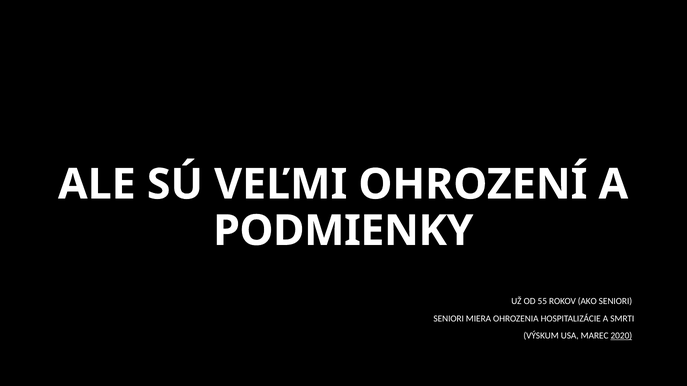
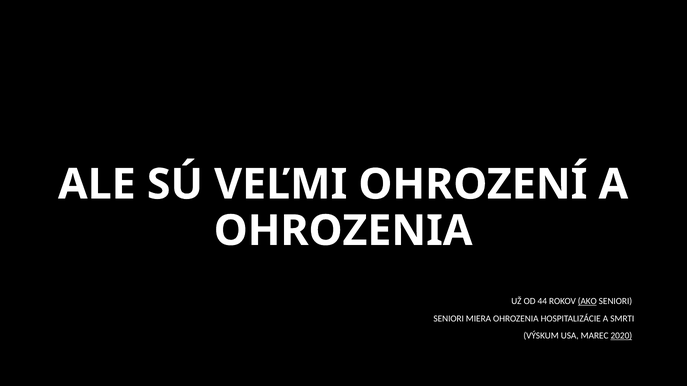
PODMIENKY: PODMIENKY -> OHROZENIA (343, 231)
55: 55 -> 44 (542, 302)
AKO underline: none -> present (587, 302)
